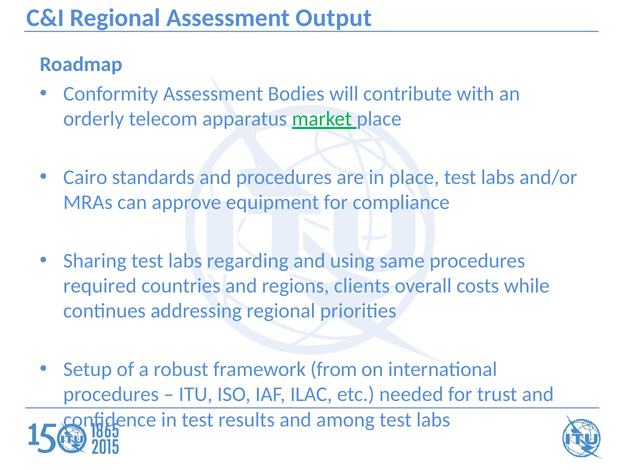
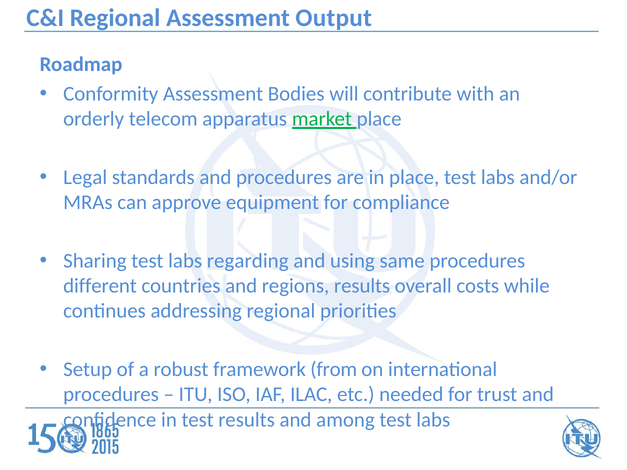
Cairo: Cairo -> Legal (85, 177)
required: required -> different (100, 286)
regions clients: clients -> results (362, 286)
